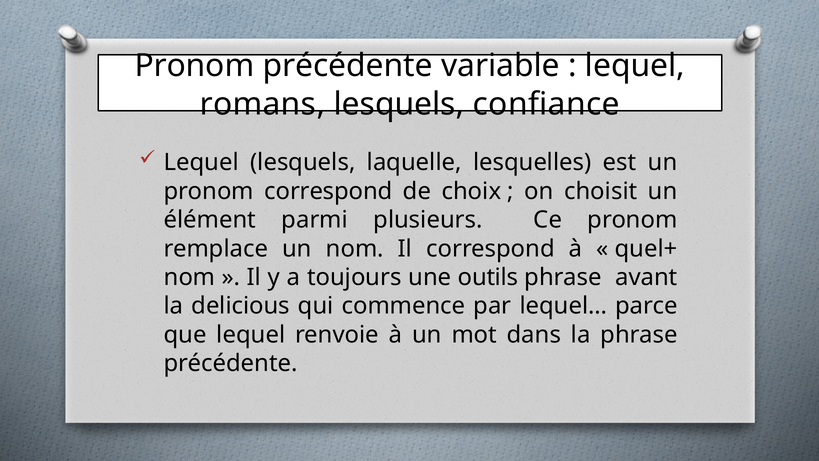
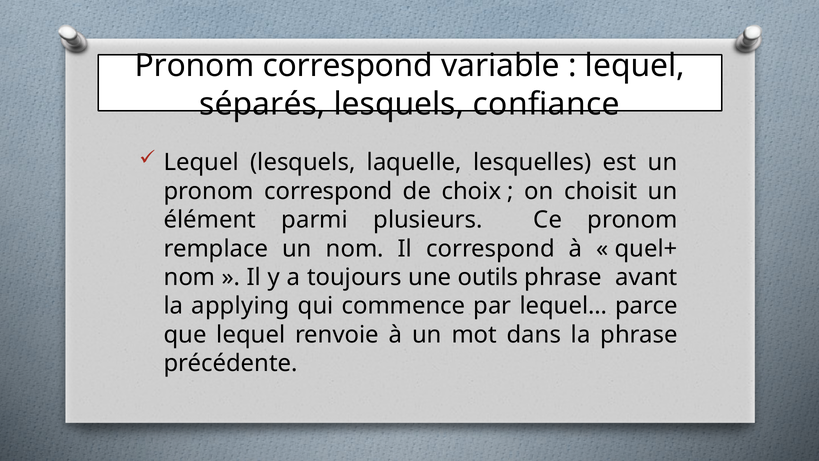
précédente: précédente -> correspond (348, 66)
romans: romans -> séparés (262, 104)
delicious: delicious -> applying (240, 306)
